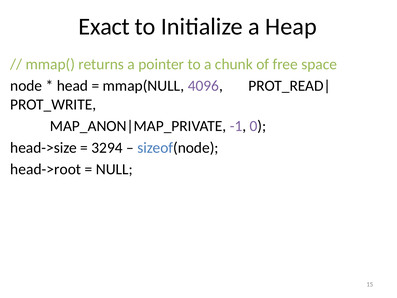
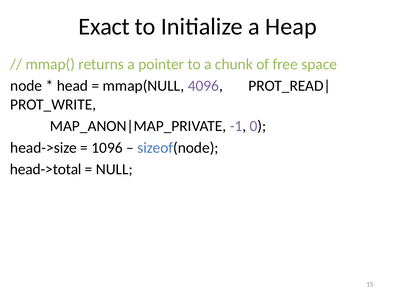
3294: 3294 -> 1096 (107, 148)
head->root: head->root -> head->total (46, 169)
